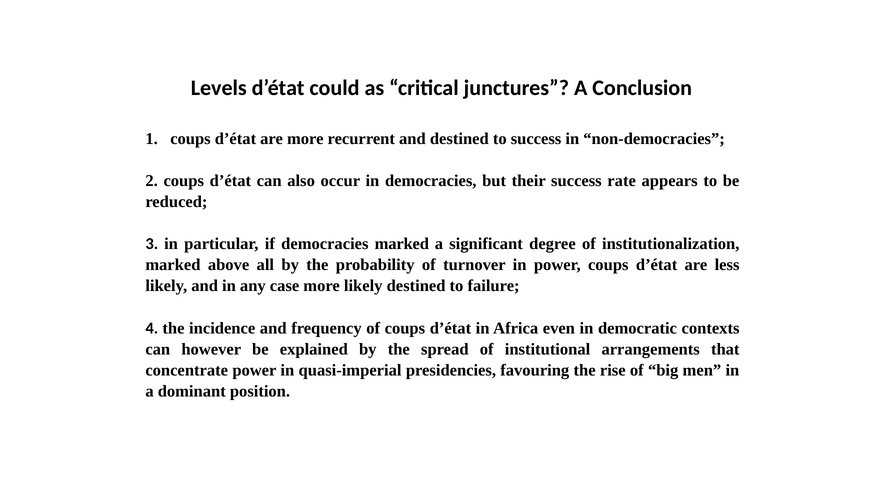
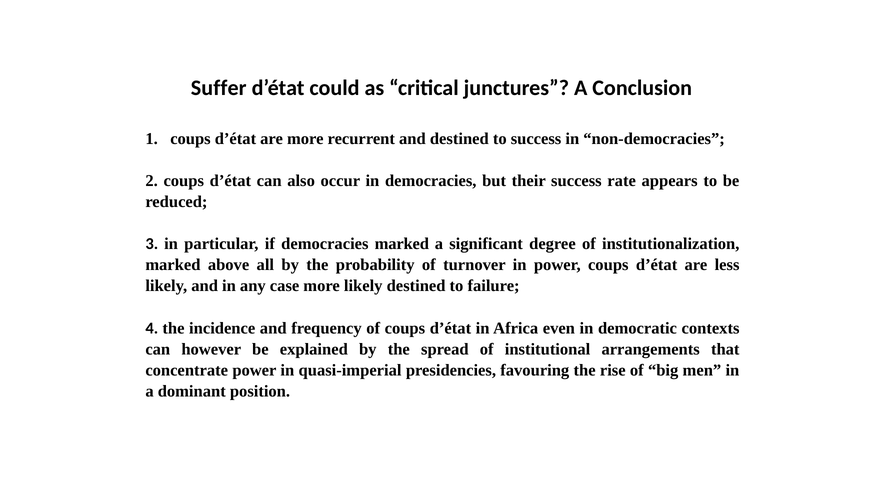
Levels: Levels -> Suffer (219, 88)
